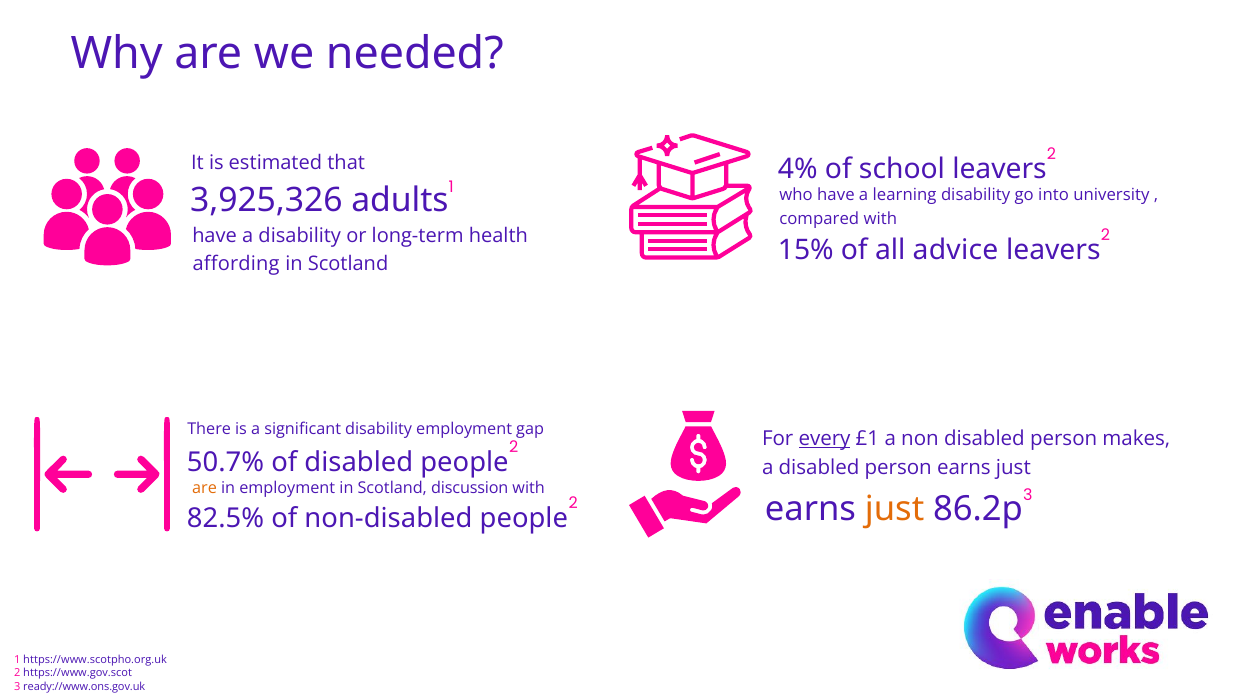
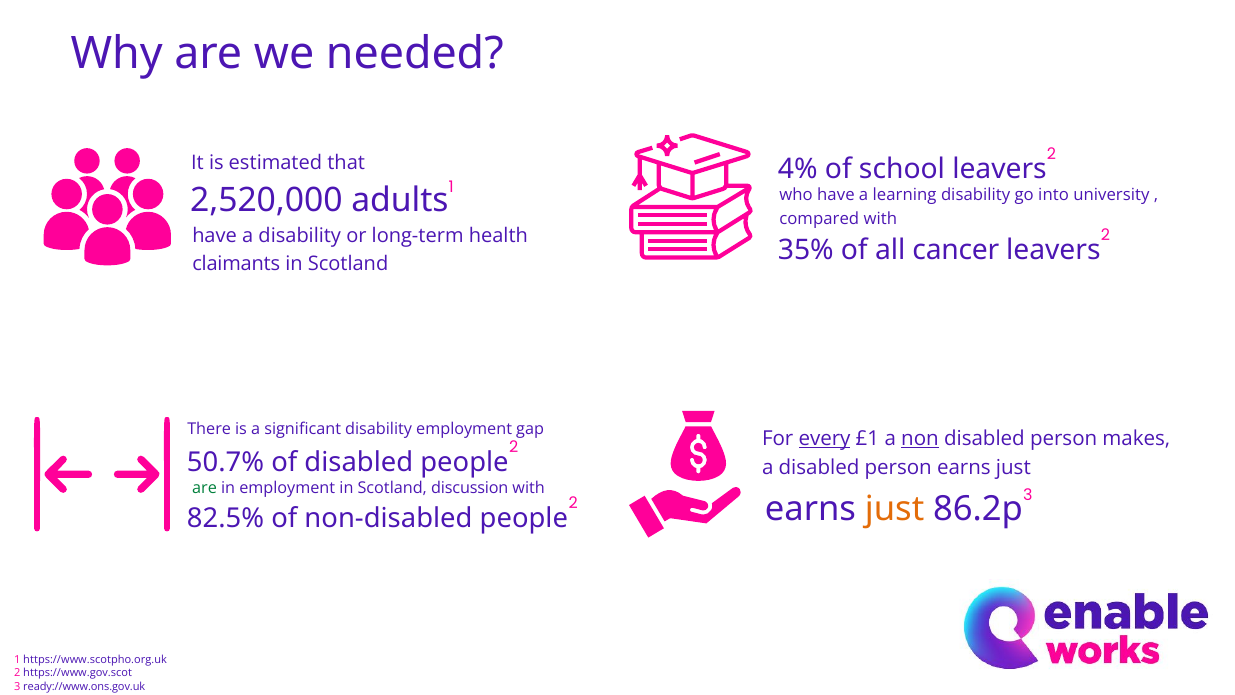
3,925,326: 3,925,326 -> 2,520,000 (266, 200)
15%: 15% -> 35% (806, 250)
advice: advice -> cancer (956, 250)
affording: affording -> claimants (236, 264)
non underline: none -> present (920, 439)
are colour: orange -> green (205, 488)
